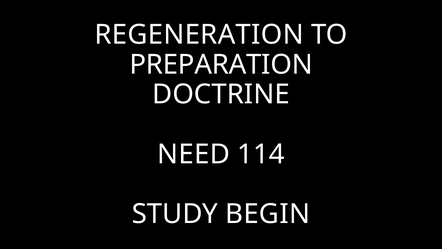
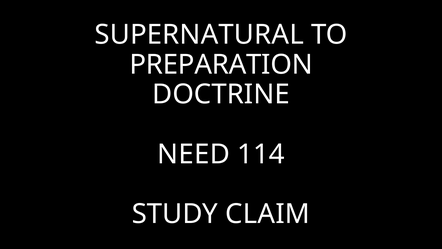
REGENERATION: REGENERATION -> SUPERNATURAL (199, 35)
BEGIN: BEGIN -> CLAIM (268, 214)
